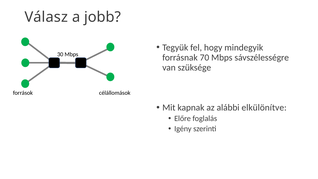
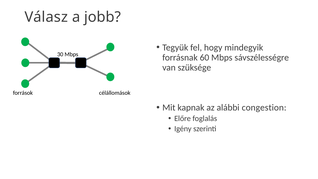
70: 70 -> 60 (204, 57)
elkülönítve: elkülönítve -> congestion (264, 107)
